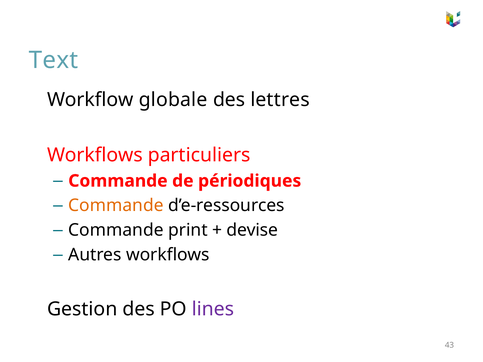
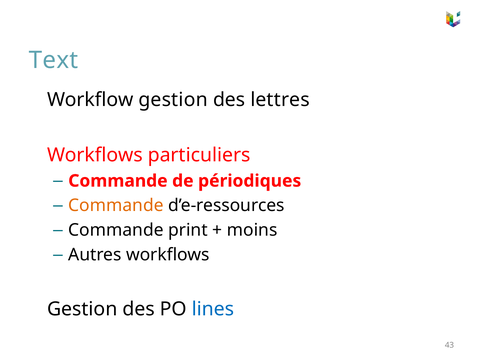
Workflow globale: globale -> gestion (173, 100)
devise: devise -> moins (252, 230)
lines colour: purple -> blue (213, 309)
